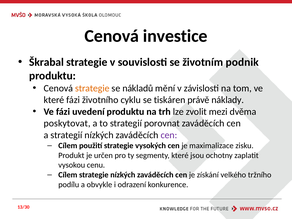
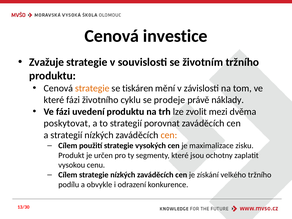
Škrabal: Škrabal -> Zvažuje (47, 62)
životním podnik: podnik -> tržního (242, 62)
nákladů: nákladů -> tiskáren (138, 88)
tiskáren: tiskáren -> prodeje (170, 100)
cen colour: purple -> orange (169, 135)
